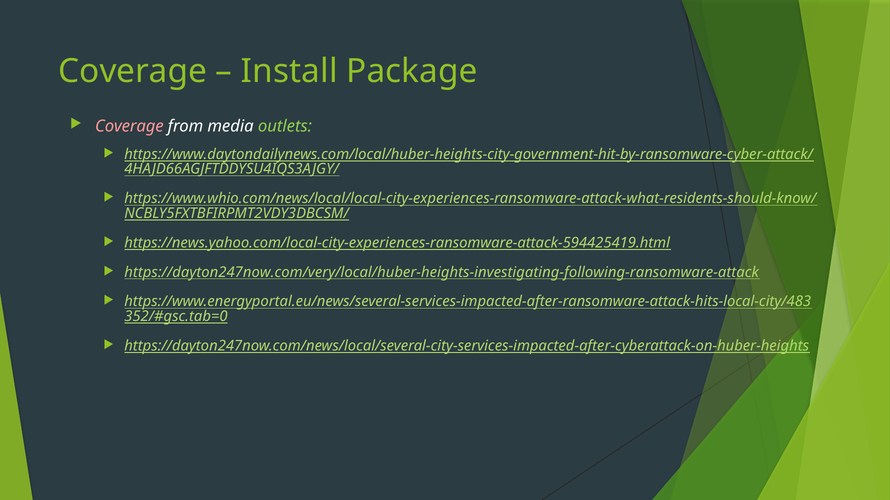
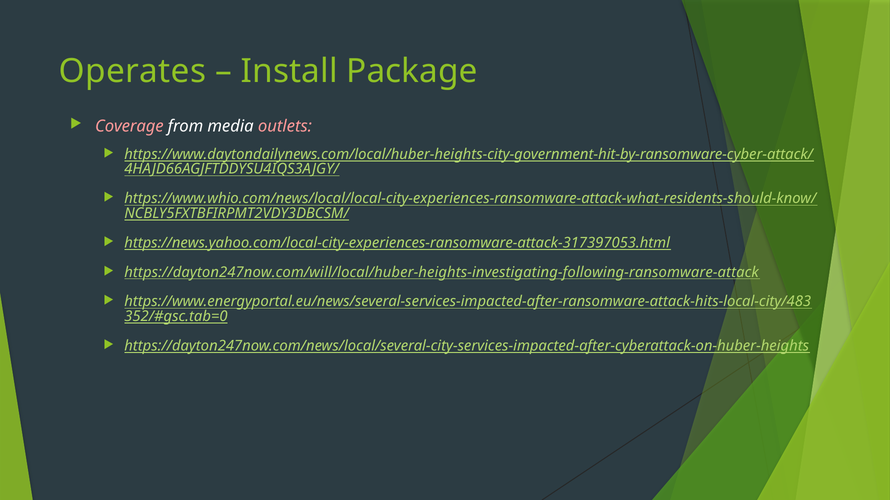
Coverage: Coverage -> Operates (132, 71)
outlets colour: light green -> pink (285, 126)
https://news.yahoo.com/local-city-experiences-ransomware-attack-594425419.html: https://news.yahoo.com/local-city-experiences-ransomware-attack-594425419.html -> https://news.yahoo.com/local-city-experiences-ransomware-attack-317397053.html (397, 243)
https://dayton247now.com/very/local/huber-heights-investigating-following-ransomware-attack: https://dayton247now.com/very/local/huber-heights-investigating-following-ransomware-attack -> https://dayton247now.com/will/local/huber-heights-investigating-following-ransomware-attack (442, 272)
